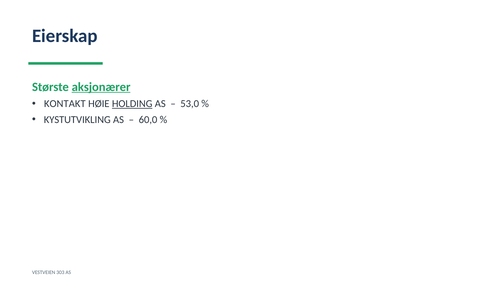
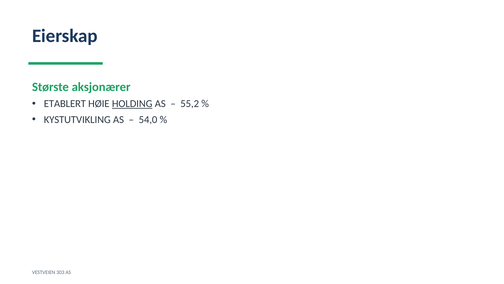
aksjonærer underline: present -> none (101, 87)
KONTAKT: KONTAKT -> ETABLERT (65, 104)
53,0: 53,0 -> 55,2 (190, 104)
60,0: 60,0 -> 54,0 (148, 119)
